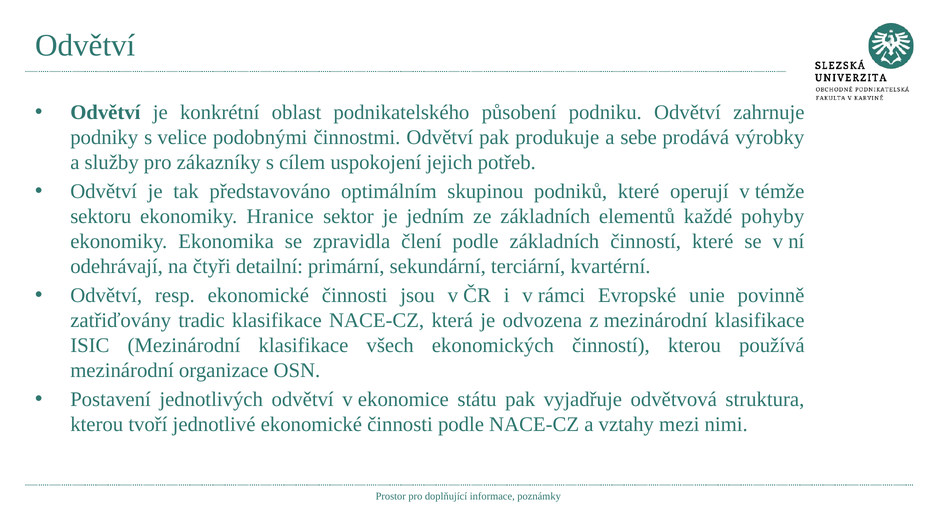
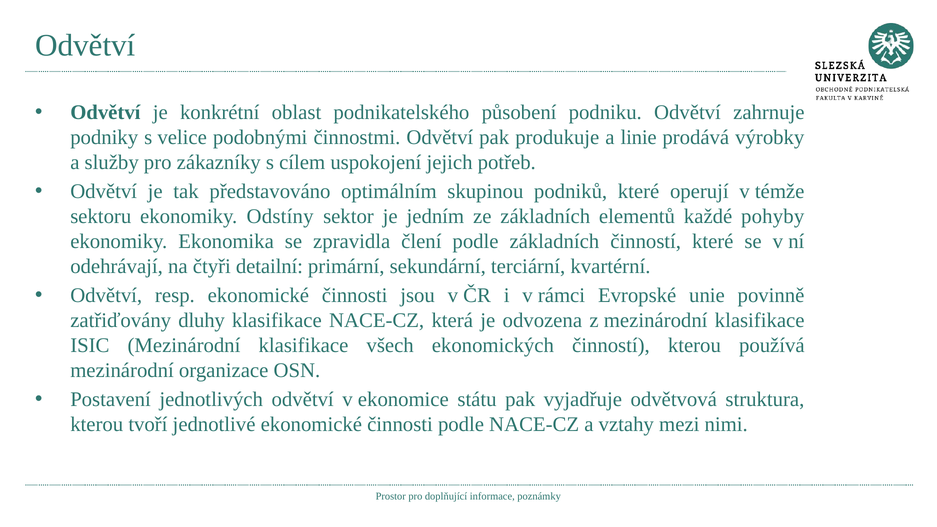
sebe: sebe -> linie (639, 137)
Hranice: Hranice -> Odstíny (280, 217)
tradic: tradic -> dluhy (202, 321)
